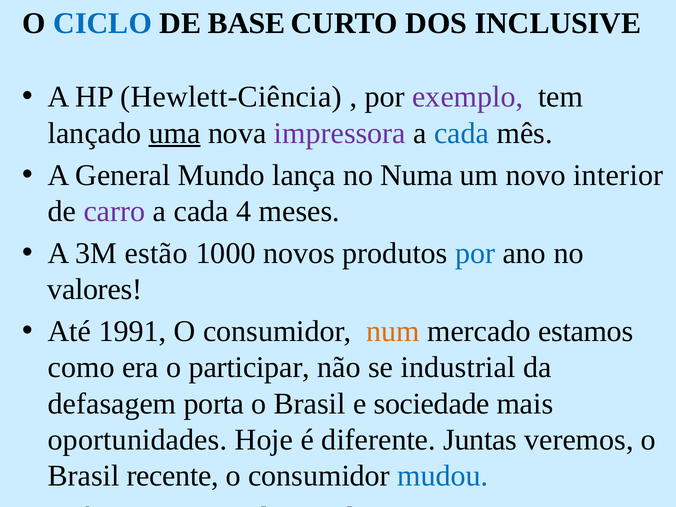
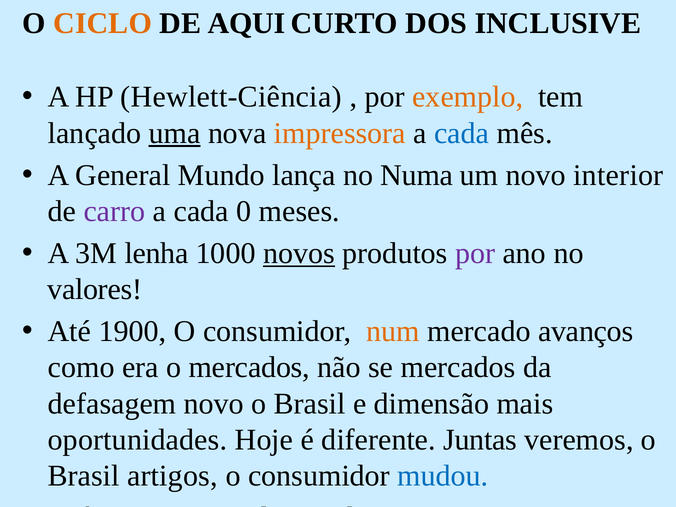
CICLO colour: blue -> orange (103, 23)
BASE: BASE -> AQUI (247, 23)
exemplo colour: purple -> orange (468, 97)
impressora colour: purple -> orange (340, 133)
4: 4 -> 0 (244, 211)
estão: estão -> lenha (156, 253)
novos underline: none -> present (299, 253)
por colour: blue -> purple (475, 253)
1991: 1991 -> 1900 (133, 331)
estamos: estamos -> avanços (586, 331)
o participar: participar -> mercados (249, 368)
se industrial: industrial -> mercados (458, 368)
defasagem porta: porta -> novo (214, 404)
sociedade: sociedade -> dimensão (431, 404)
recente: recente -> artigos (172, 476)
